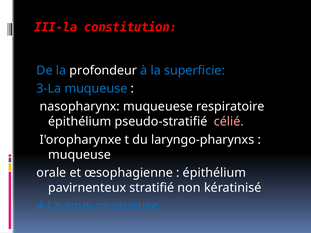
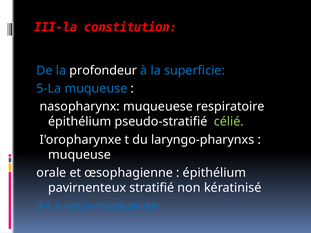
3-La: 3-La -> 5-La (49, 89)
célié colour: pink -> light green (229, 122)
4-La: 4-La -> 3-La (49, 206)
